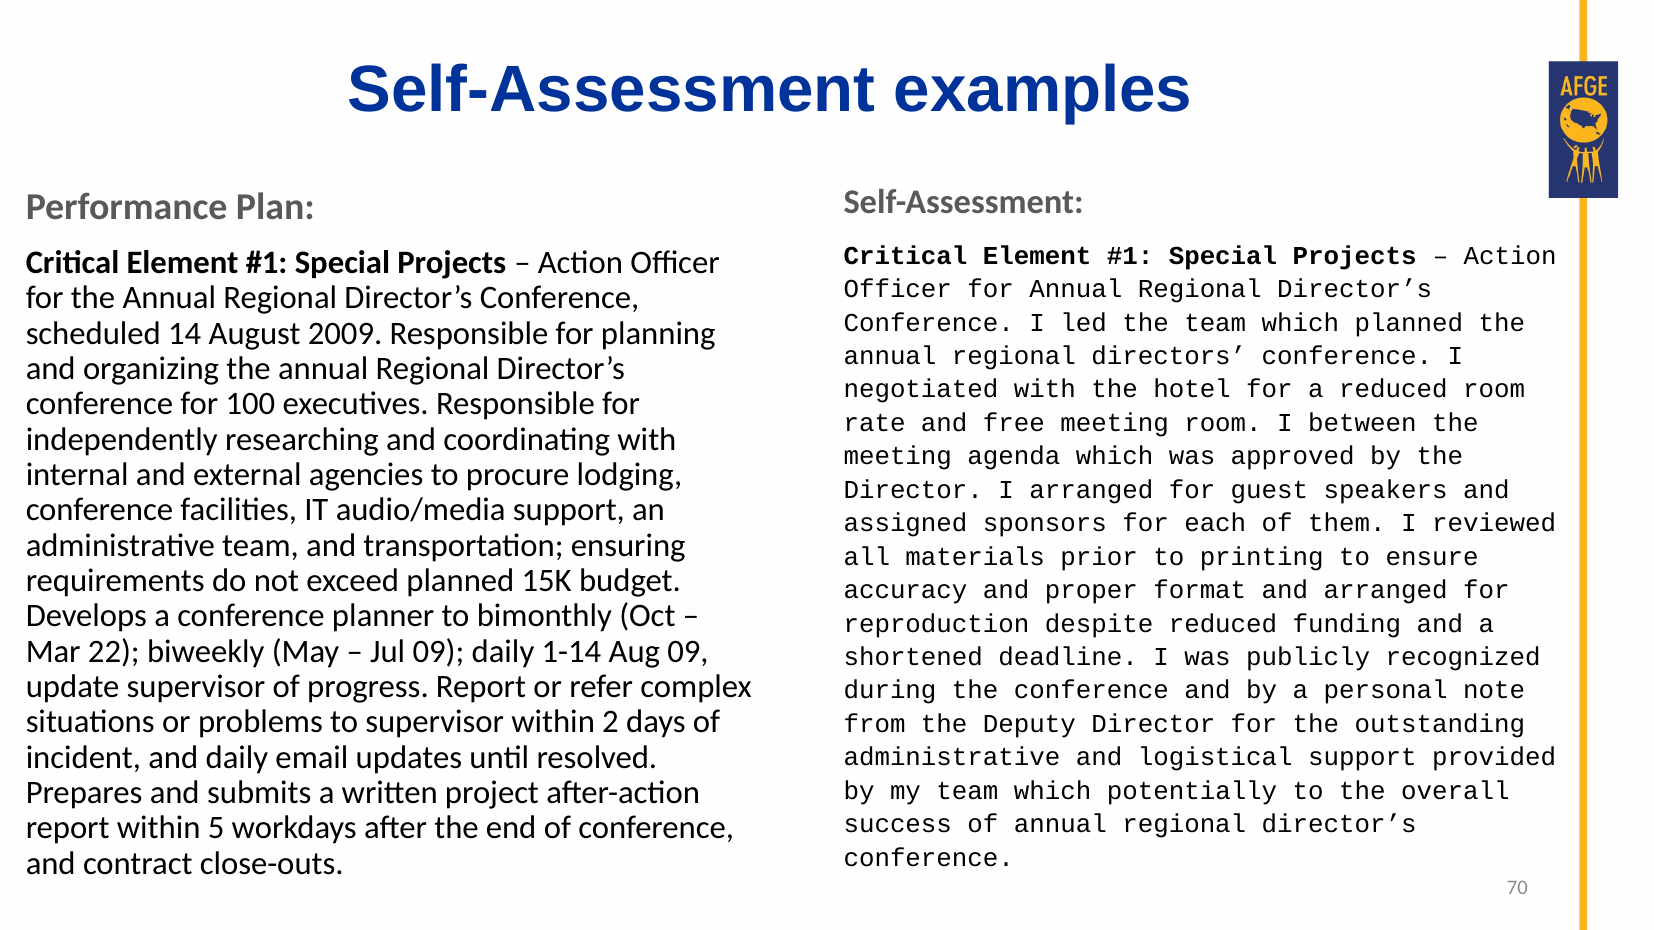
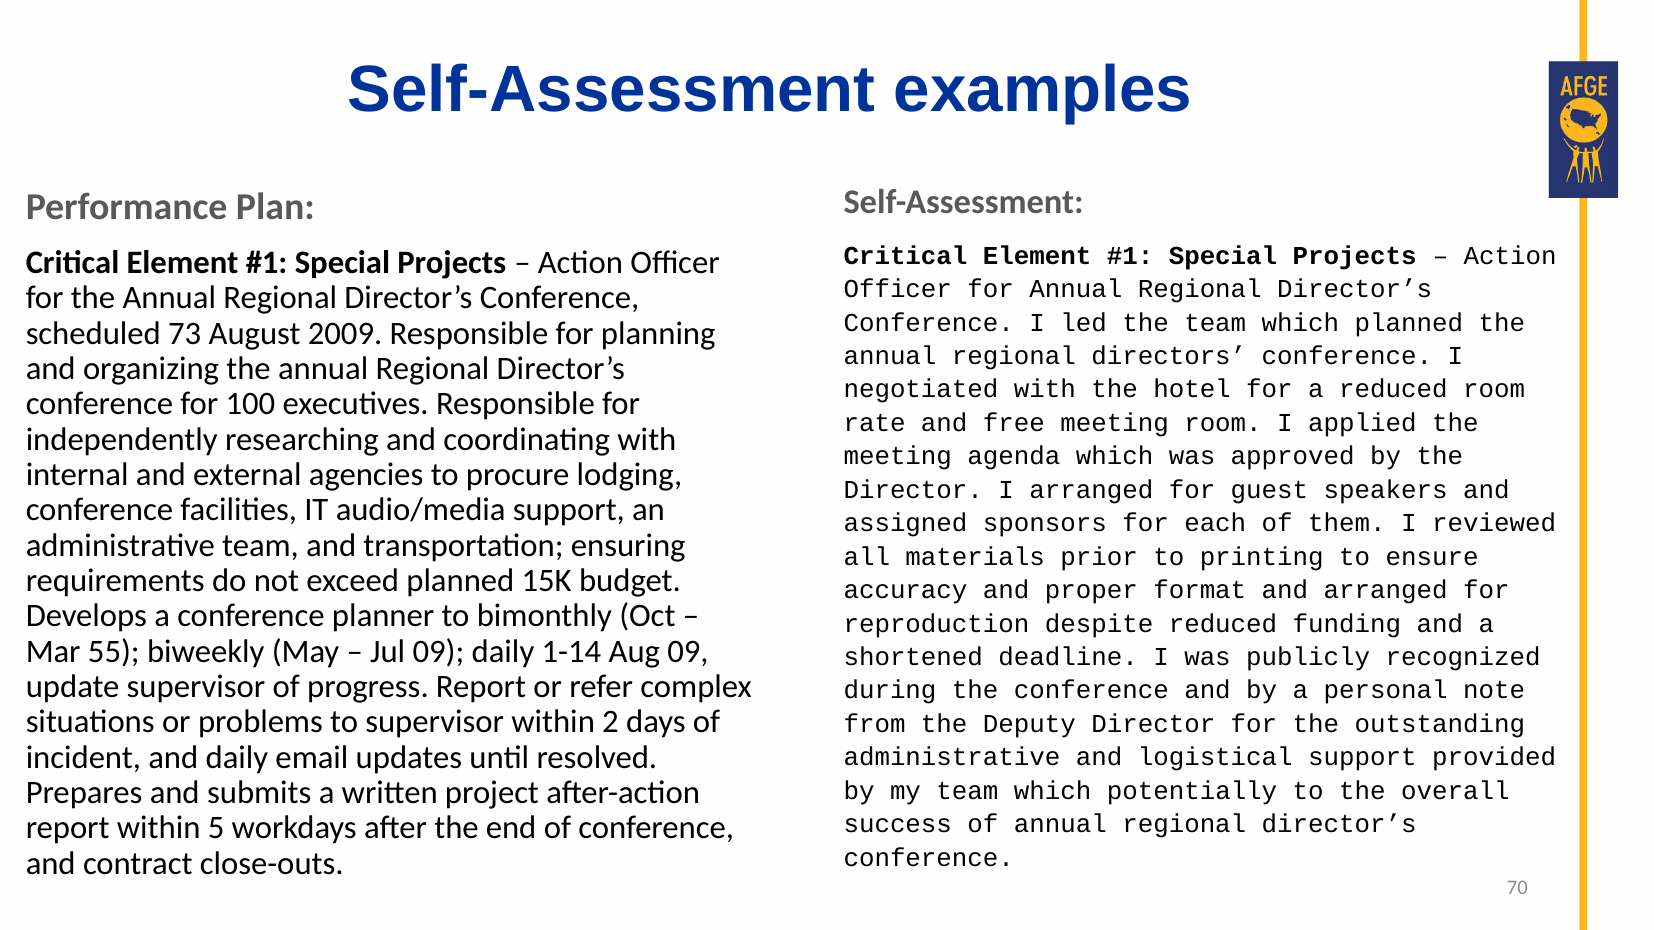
14: 14 -> 73 (185, 333)
between: between -> applied (1362, 423)
22: 22 -> 55 (114, 652)
